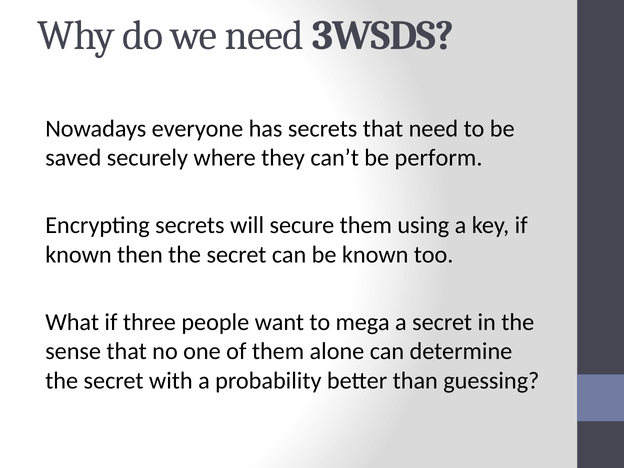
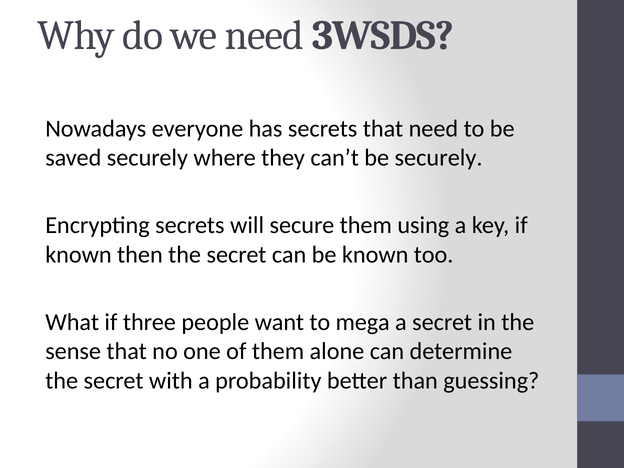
be perform: perform -> securely (439, 158)
